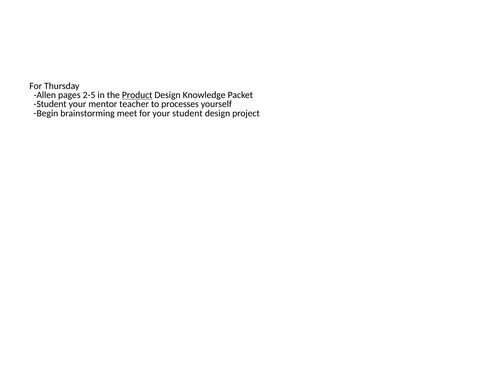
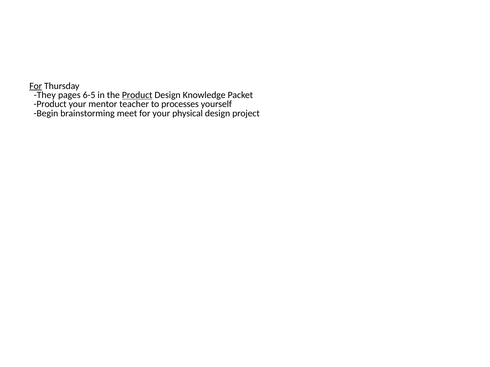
For underline: none -> present (36, 86)
Allen: Allen -> They (45, 95)
2-5: 2-5 -> 6-5 (89, 95)
Student: Student -> Product (50, 104)
your student: student -> physical (188, 113)
